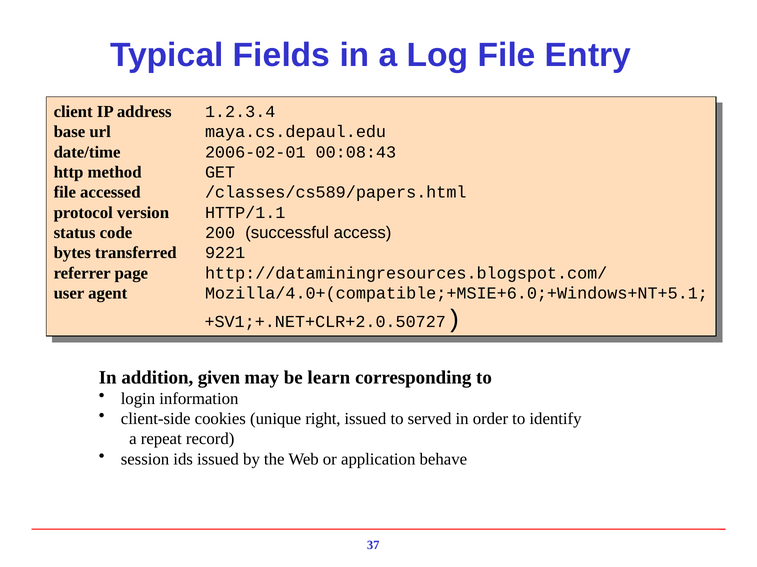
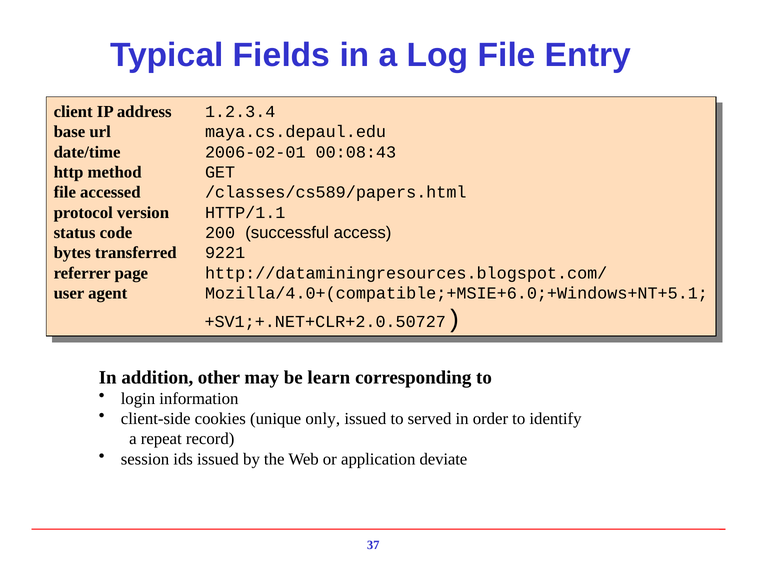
given: given -> other (219, 378)
right: right -> only (323, 419)
behave: behave -> deviate (443, 460)
